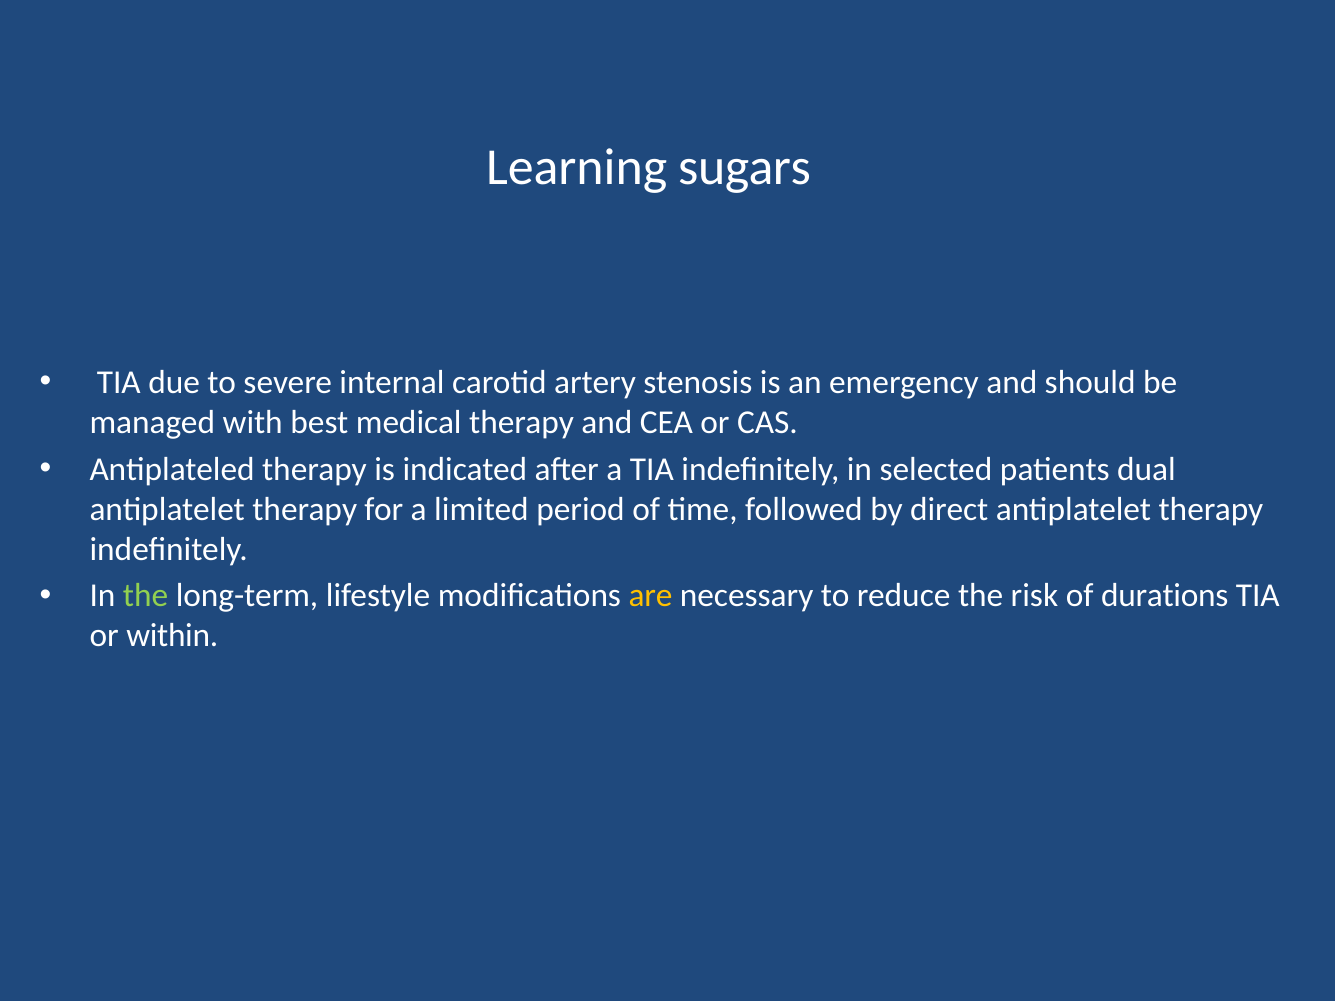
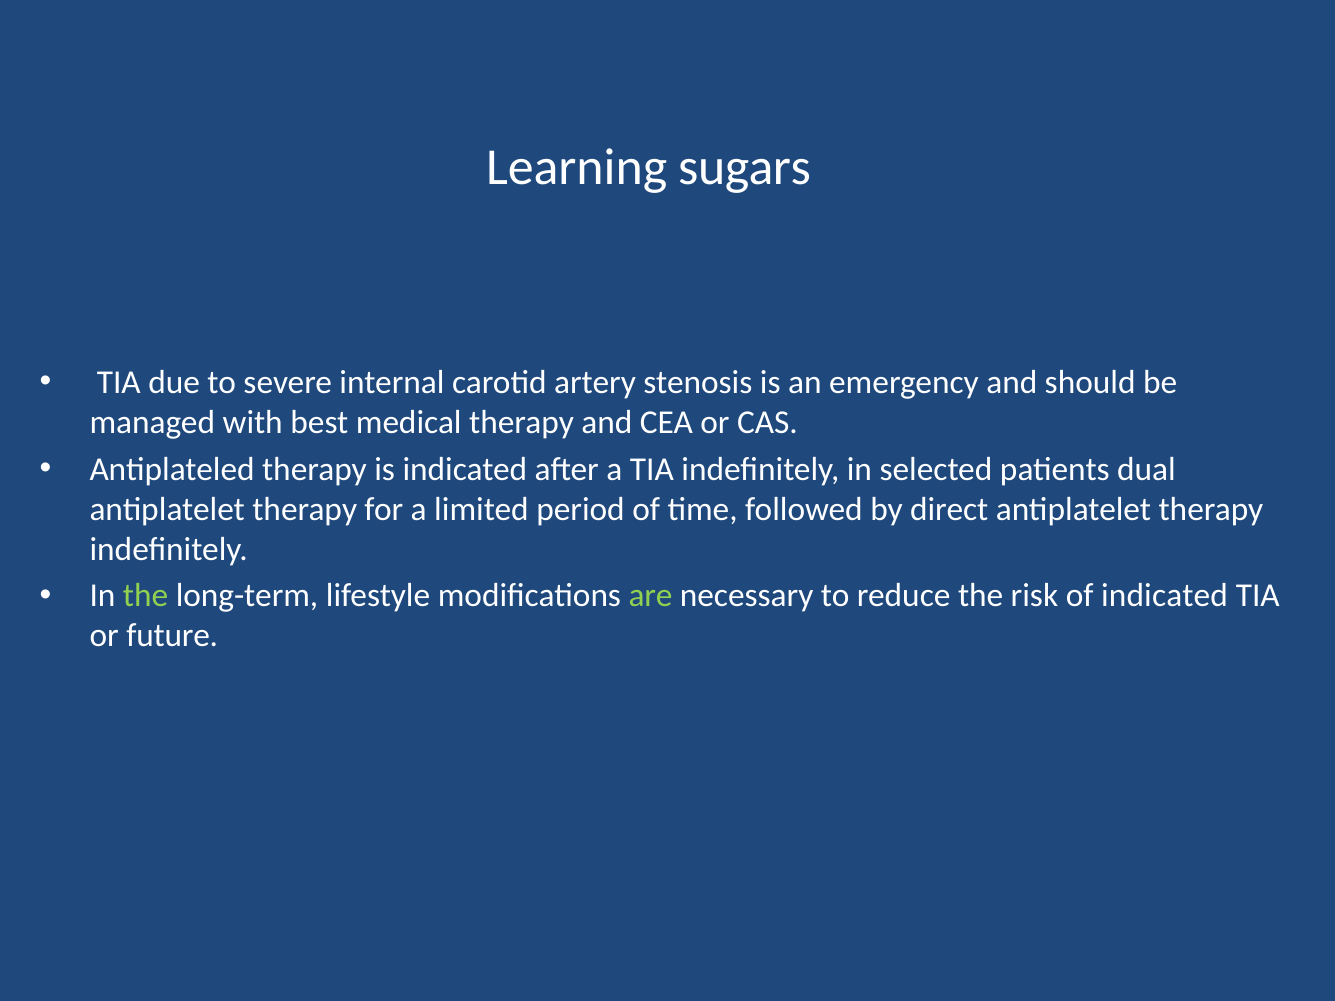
are colour: yellow -> light green (650, 596)
of durations: durations -> indicated (1165, 596)
within: within -> future (172, 636)
